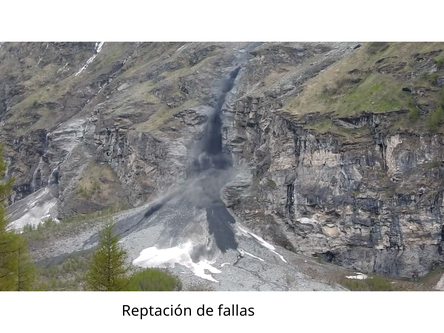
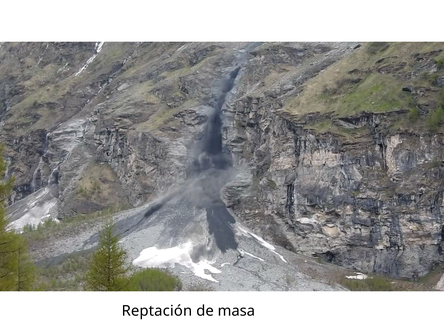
fallas: fallas -> masa (236, 311)
